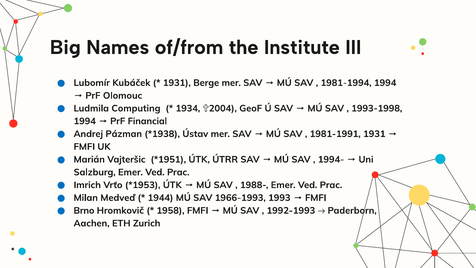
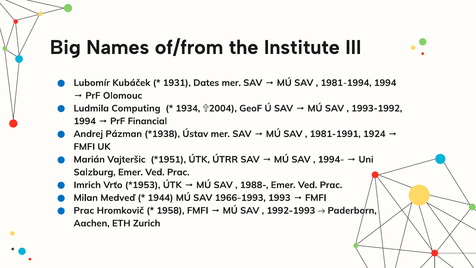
Berge: Berge -> Dates (206, 83)
1993-1998: 1993-1998 -> 1993-1992 (377, 108)
1981-1991 1931: 1931 -> 1924 (374, 134)
Brno: Brno -> Prac (84, 210)
